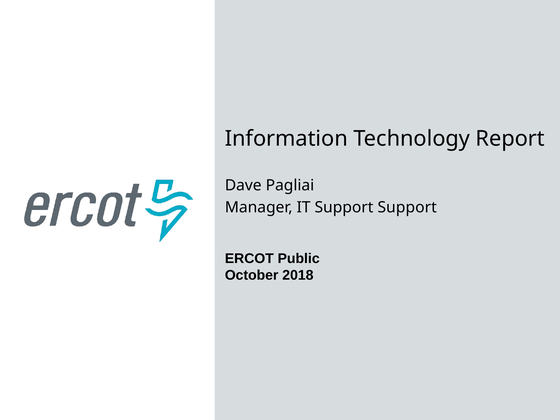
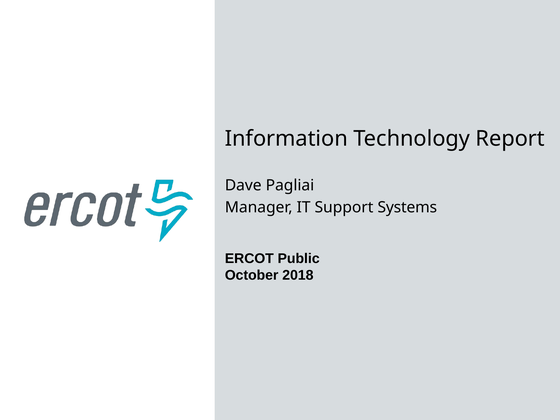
Support Support: Support -> Systems (407, 207)
